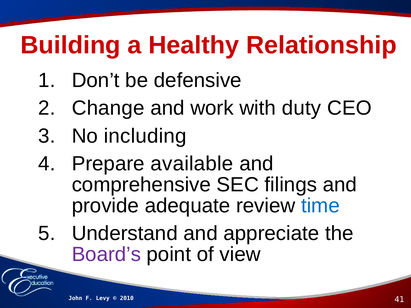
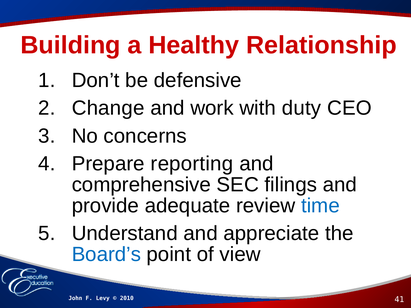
including: including -> concerns (145, 136)
available: available -> reporting (192, 164)
Board’s colour: purple -> blue (106, 255)
